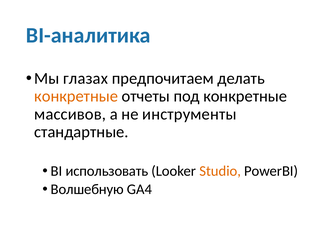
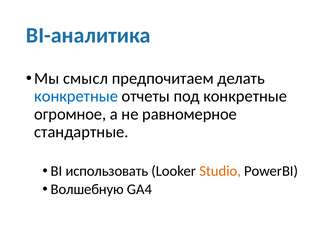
глазах: глазах -> смысл (86, 78)
конкретные colour: orange -> blue (76, 96)
массивов: массивов -> огромное (70, 114)
инструменты: инструменты -> равномерное (190, 114)
